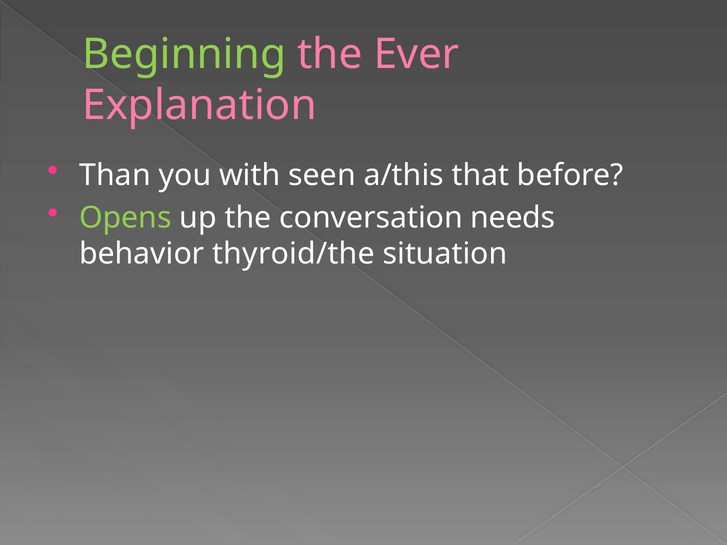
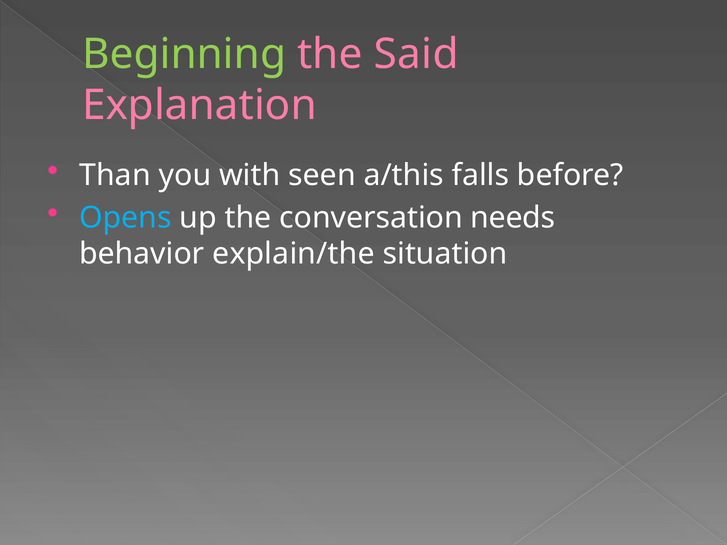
Ever: Ever -> Said (416, 54)
that: that -> falls (480, 175)
Opens colour: light green -> light blue (125, 218)
thyroid/the: thyroid/the -> explain/the (294, 254)
